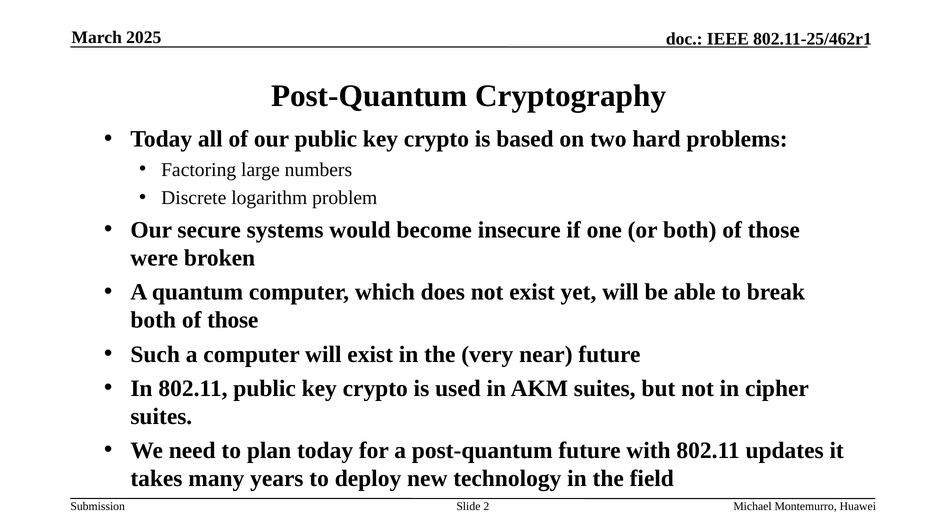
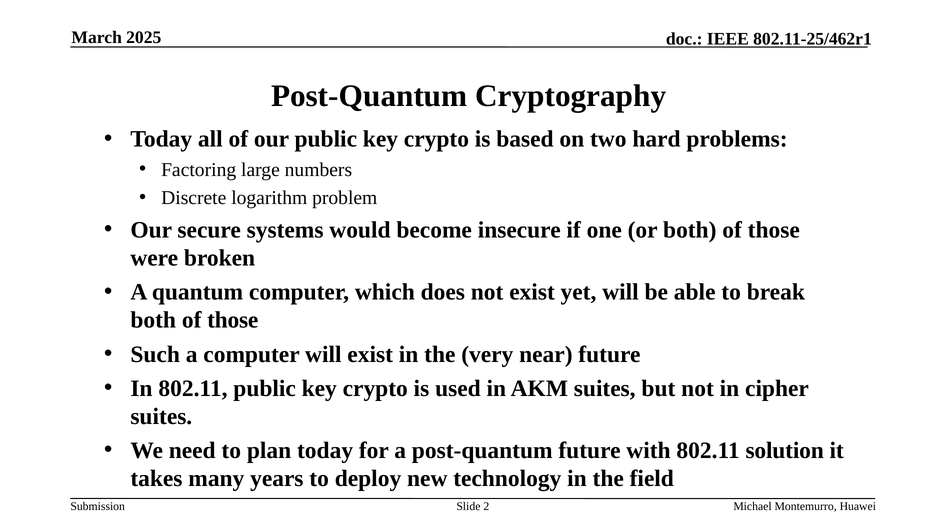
updates: updates -> solution (785, 450)
